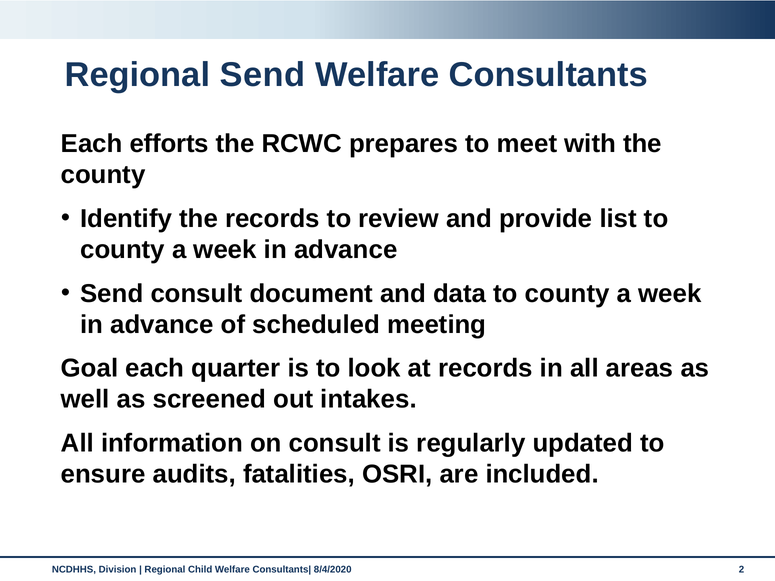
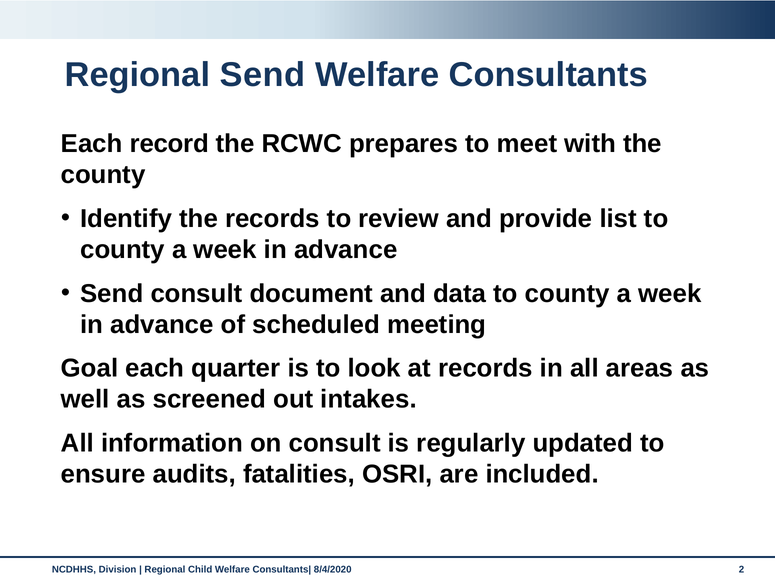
efforts: efforts -> record (169, 144)
